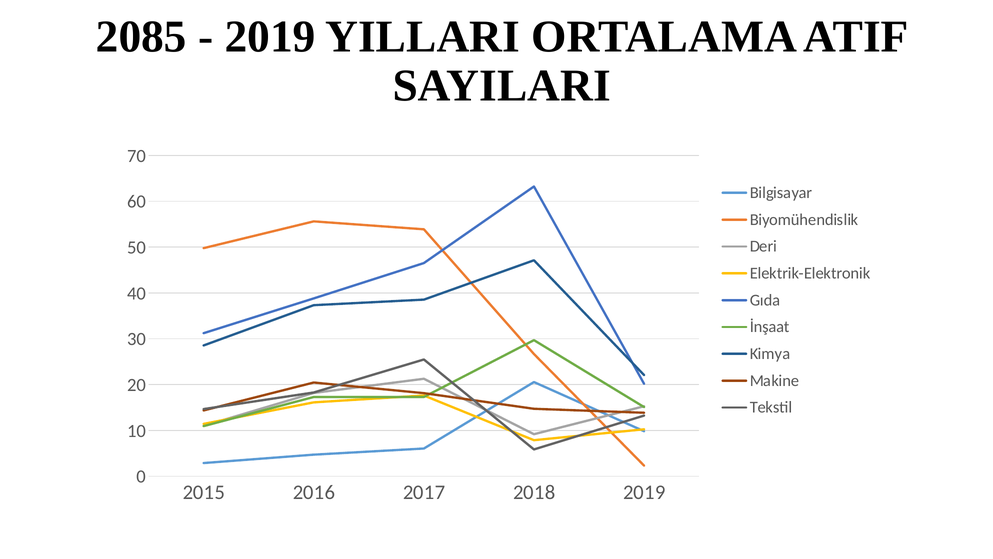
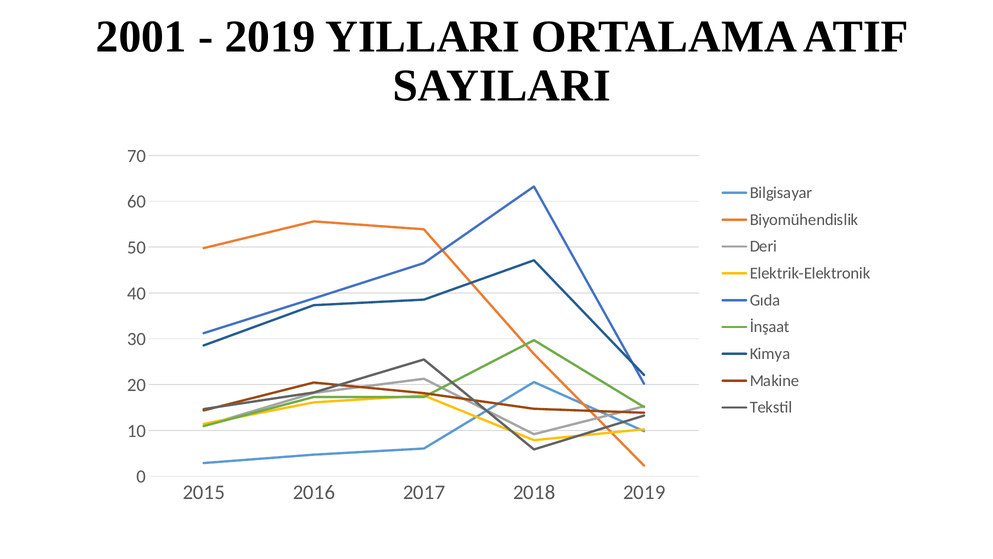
2085: 2085 -> 2001 (141, 37)
